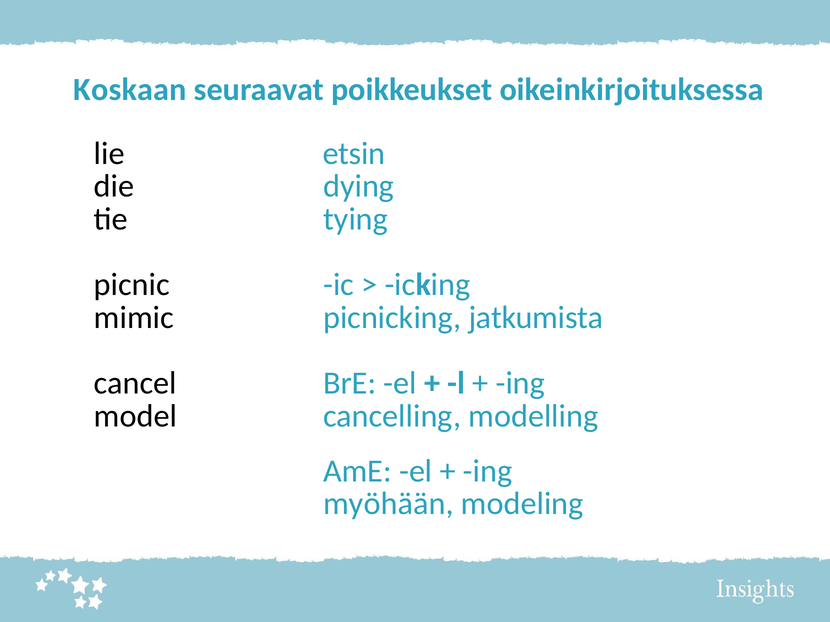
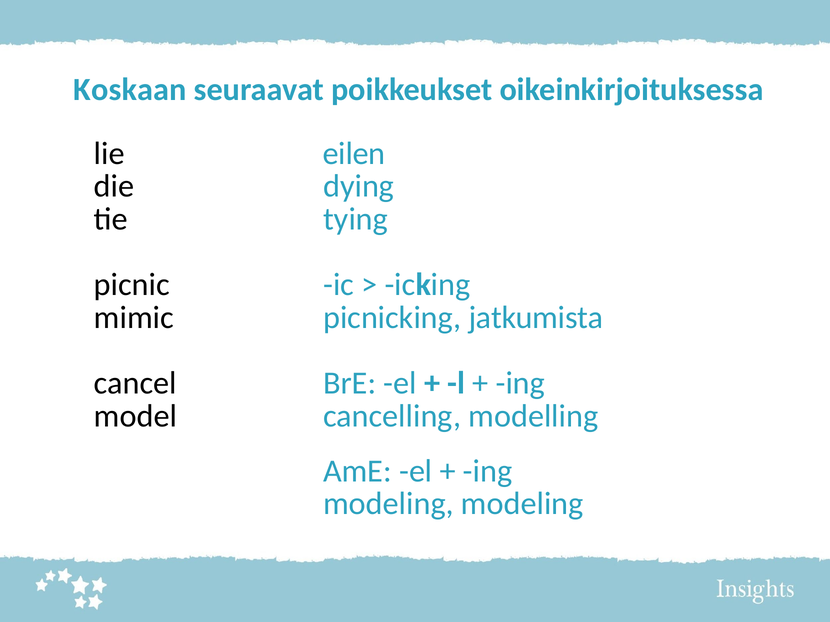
etsin: etsin -> eilen (354, 154)
myöhään: myöhään -> modeling (388, 504)
